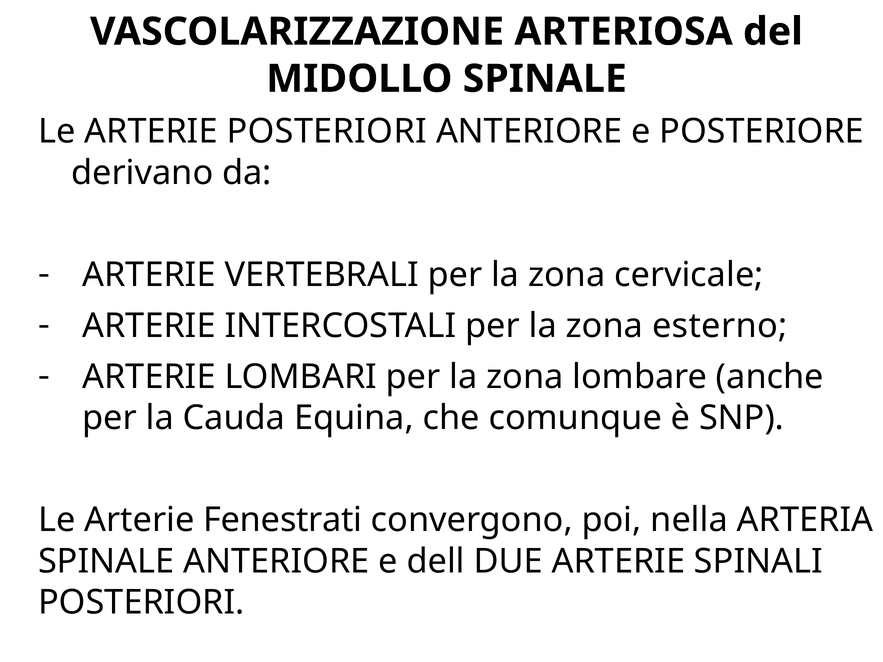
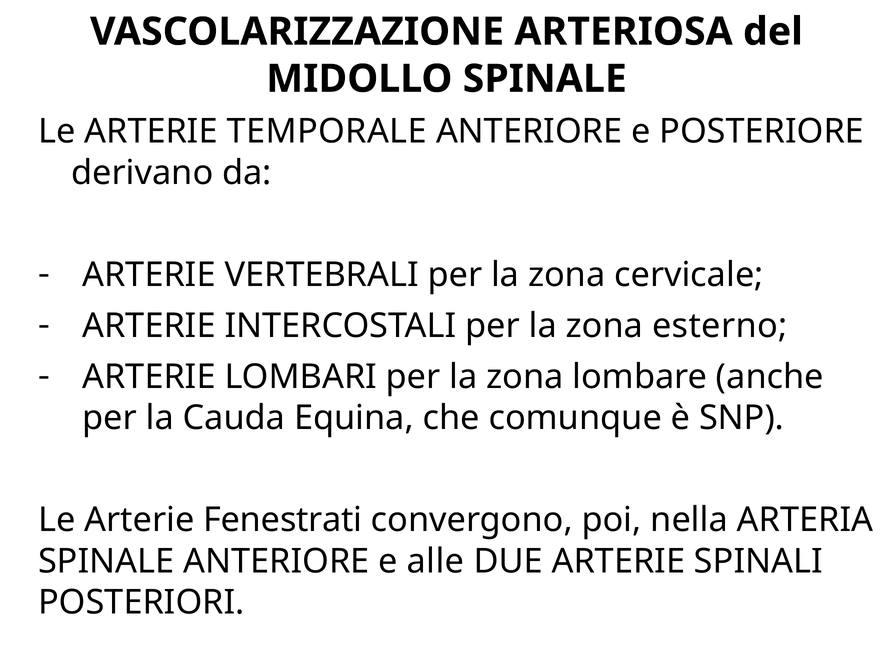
ARTERIE POSTERIORI: POSTERIORI -> TEMPORALE (327, 132)
dell: dell -> alle (435, 562)
